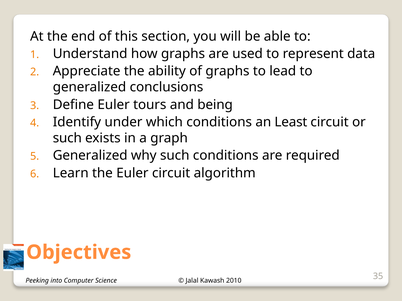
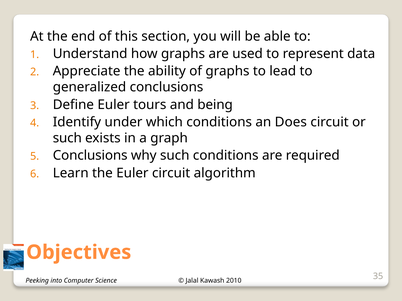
Least: Least -> Does (291, 122)
Generalized: Generalized -> Conclusions (90, 156)
